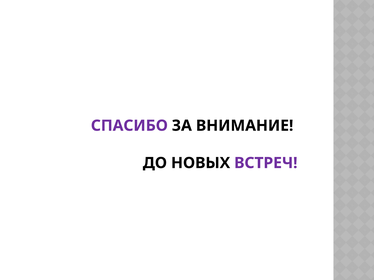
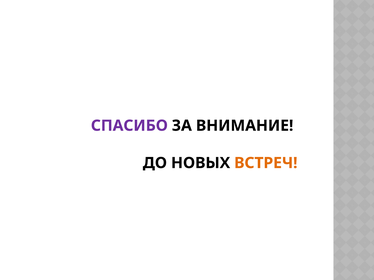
ВСТРЕЧ colour: purple -> orange (266, 163)
